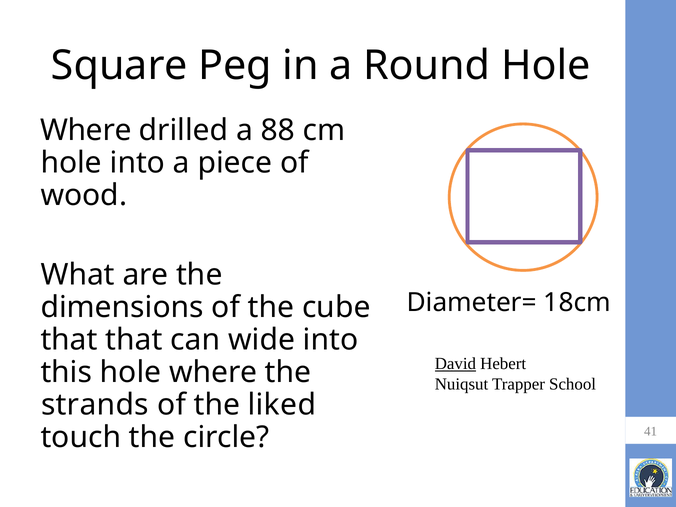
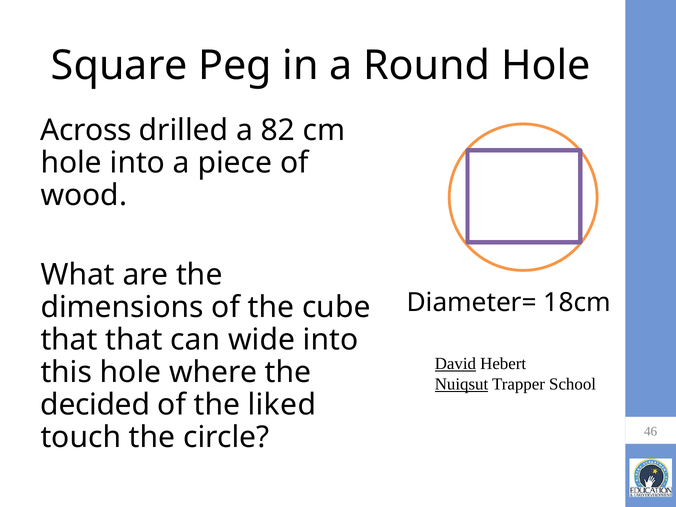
Where: Where -> Across (86, 131)
88: 88 -> 82 (278, 131)
Nuiqsut underline: none -> present (461, 384)
strands: strands -> decided (95, 405)
41: 41 -> 46 (651, 431)
